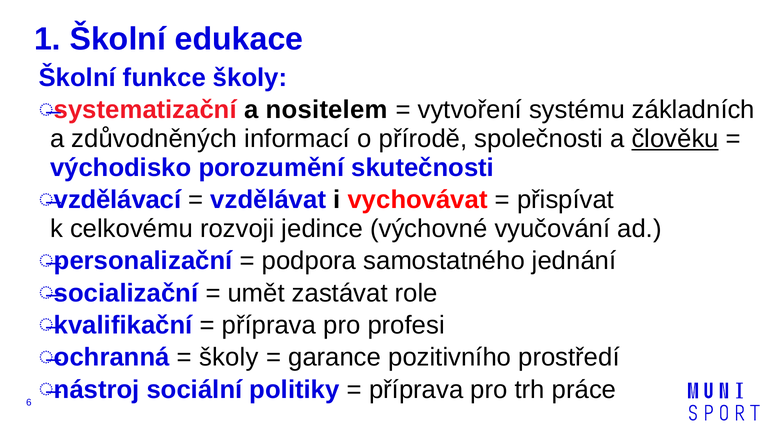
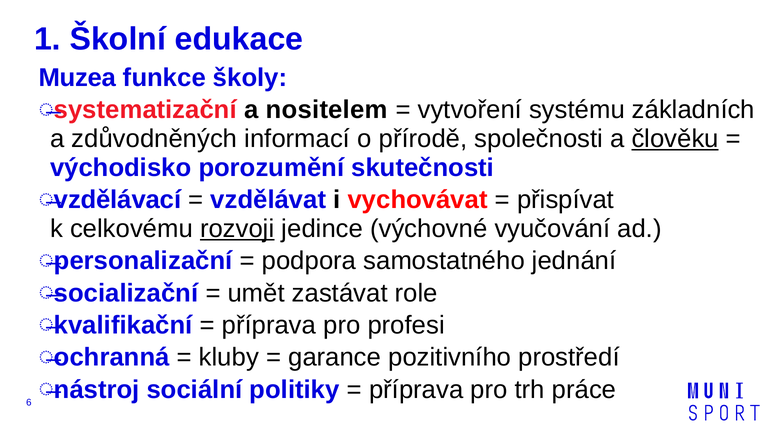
Školní: Školní -> Muzea (77, 78)
rozvoji underline: none -> present (237, 229)
školy: školy -> kluby (229, 357)
